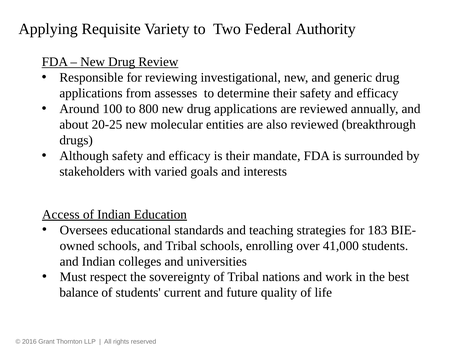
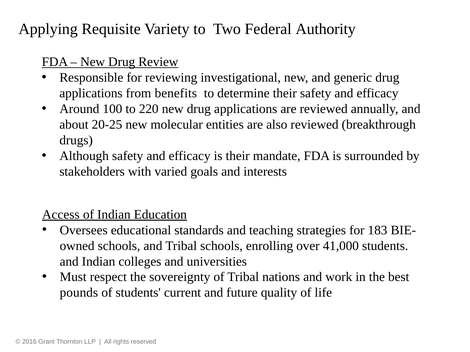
assesses: assesses -> benefits (176, 93)
800: 800 -> 220 (149, 109)
balance: balance -> pounds (79, 293)
